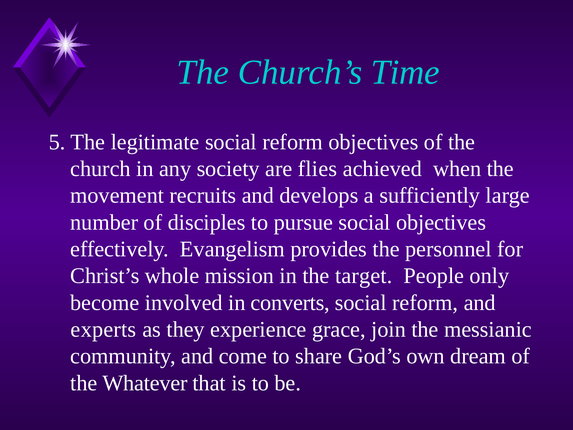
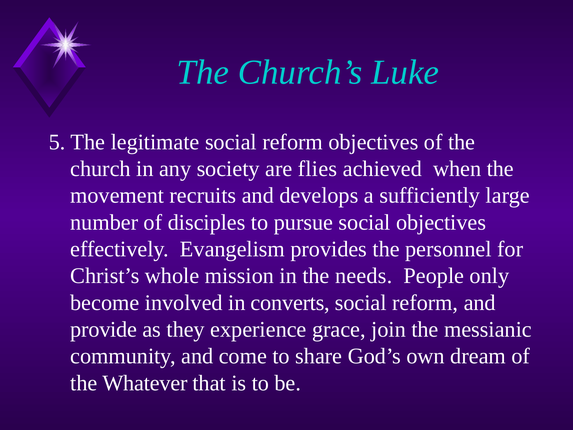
Time: Time -> Luke (405, 72)
target: target -> needs (364, 276)
experts: experts -> provide (104, 329)
